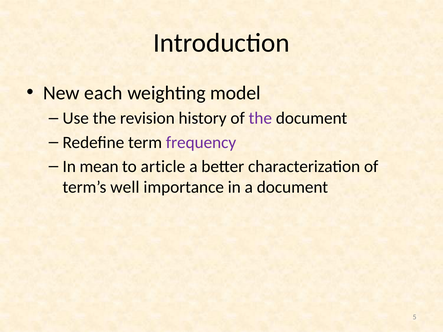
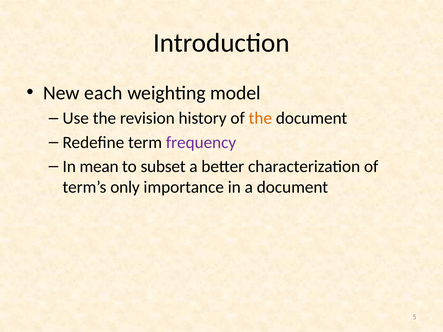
the colour: purple -> orange (260, 118)
article: article -> subset (163, 167)
well: well -> only (125, 187)
